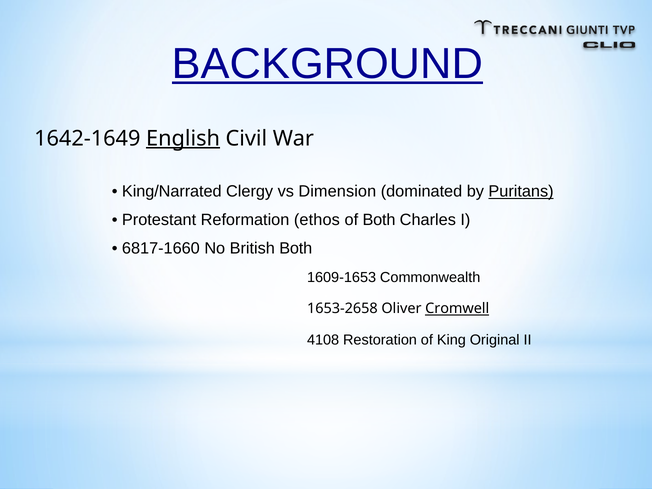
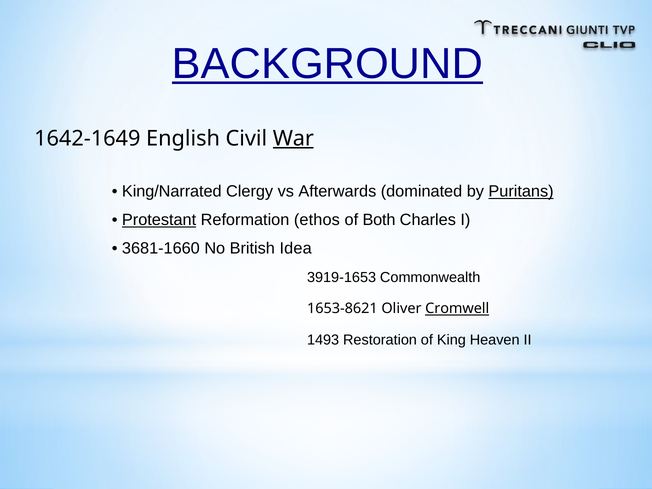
English underline: present -> none (183, 139)
War underline: none -> present (293, 139)
Dimension: Dimension -> Afterwards (337, 191)
Protestant underline: none -> present (159, 220)
6817-1660: 6817-1660 -> 3681-1660 (161, 249)
British Both: Both -> Idea (296, 249)
1609-1653: 1609-1653 -> 3919-1653 (342, 277)
1653-2658: 1653-2658 -> 1653-8621 (342, 309)
4108: 4108 -> 1493 (323, 340)
Original: Original -> Heaven (495, 340)
